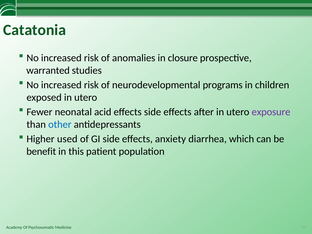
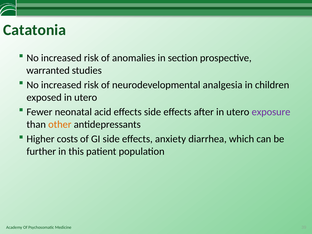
closure: closure -> section (183, 58)
programs: programs -> analgesia (223, 85)
other colour: blue -> orange (60, 124)
used: used -> costs (67, 139)
benefit: benefit -> further (41, 152)
